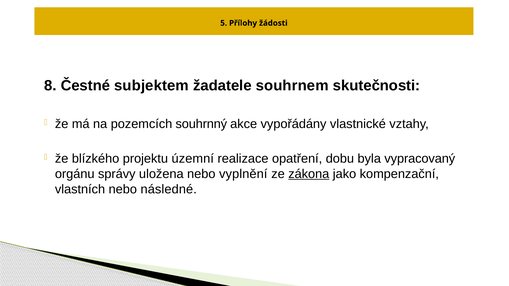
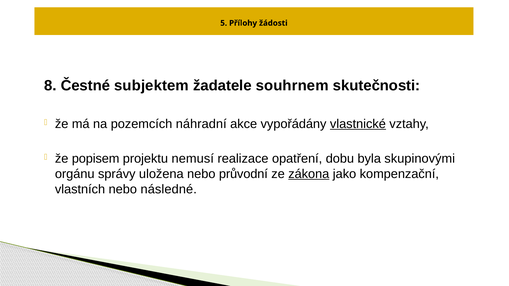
souhrnný: souhrnný -> náhradní (201, 124)
vlastnické underline: none -> present (358, 124)
blízkého: blízkého -> popisem (96, 159)
územní: územní -> nemusí (193, 159)
vypracovaný: vypracovaný -> skupinovými (420, 159)
vyplnění: vyplnění -> průvodní (243, 174)
